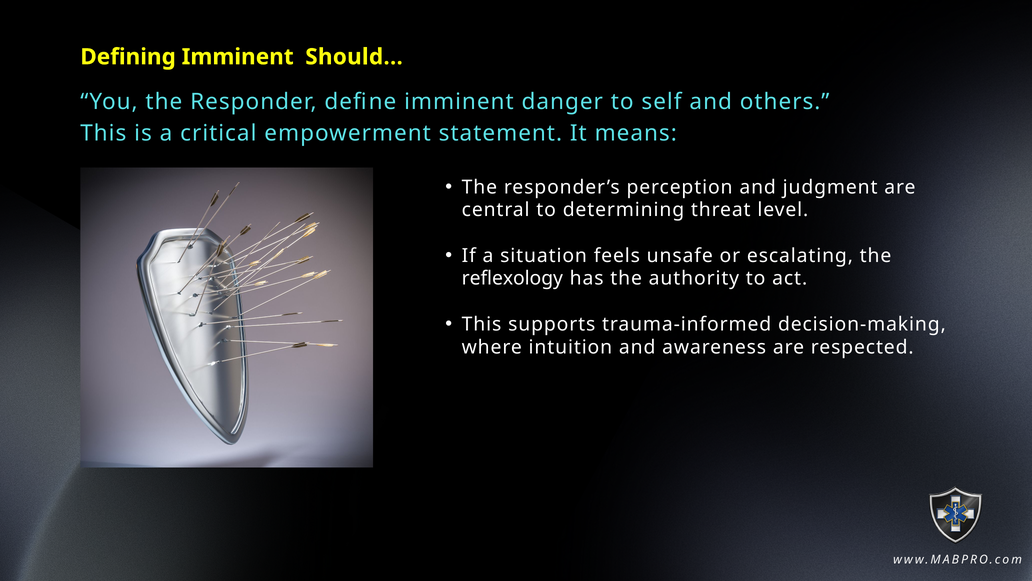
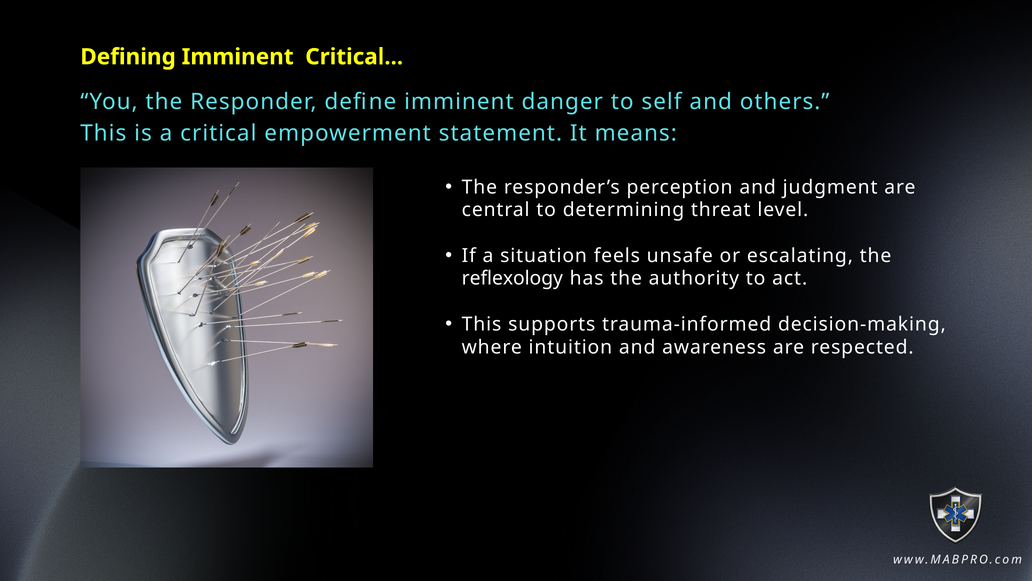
Imminent Should: Should -> Critical (354, 57)
